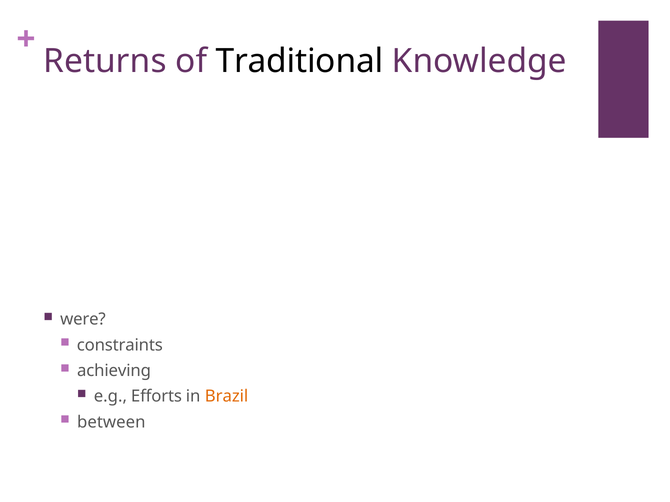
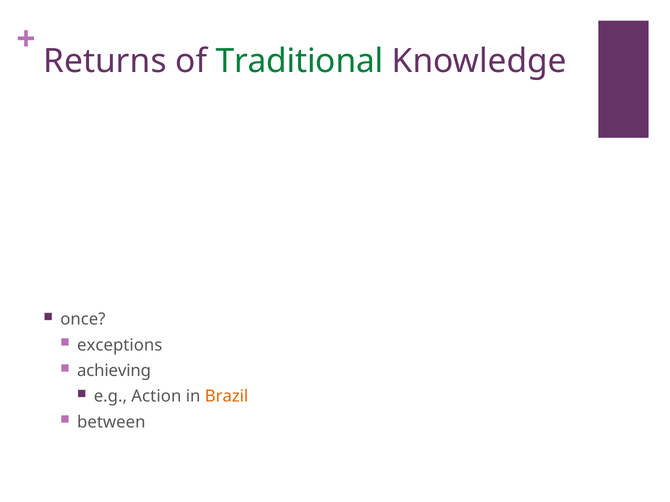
Traditional colour: black -> green (300, 61)
were: were -> once (83, 320)
constraints: constraints -> exceptions (120, 345)
Efforts: Efforts -> Action (156, 397)
